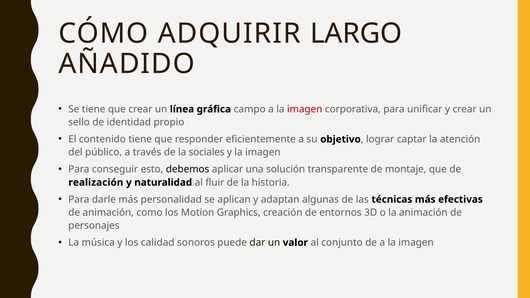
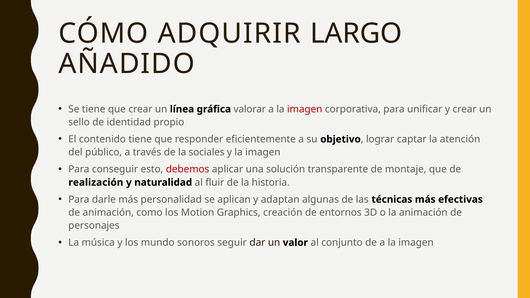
campo: campo -> valorar (250, 109)
debemos colour: black -> red (188, 169)
calidad: calidad -> mundo (158, 243)
puede: puede -> seguir (232, 243)
